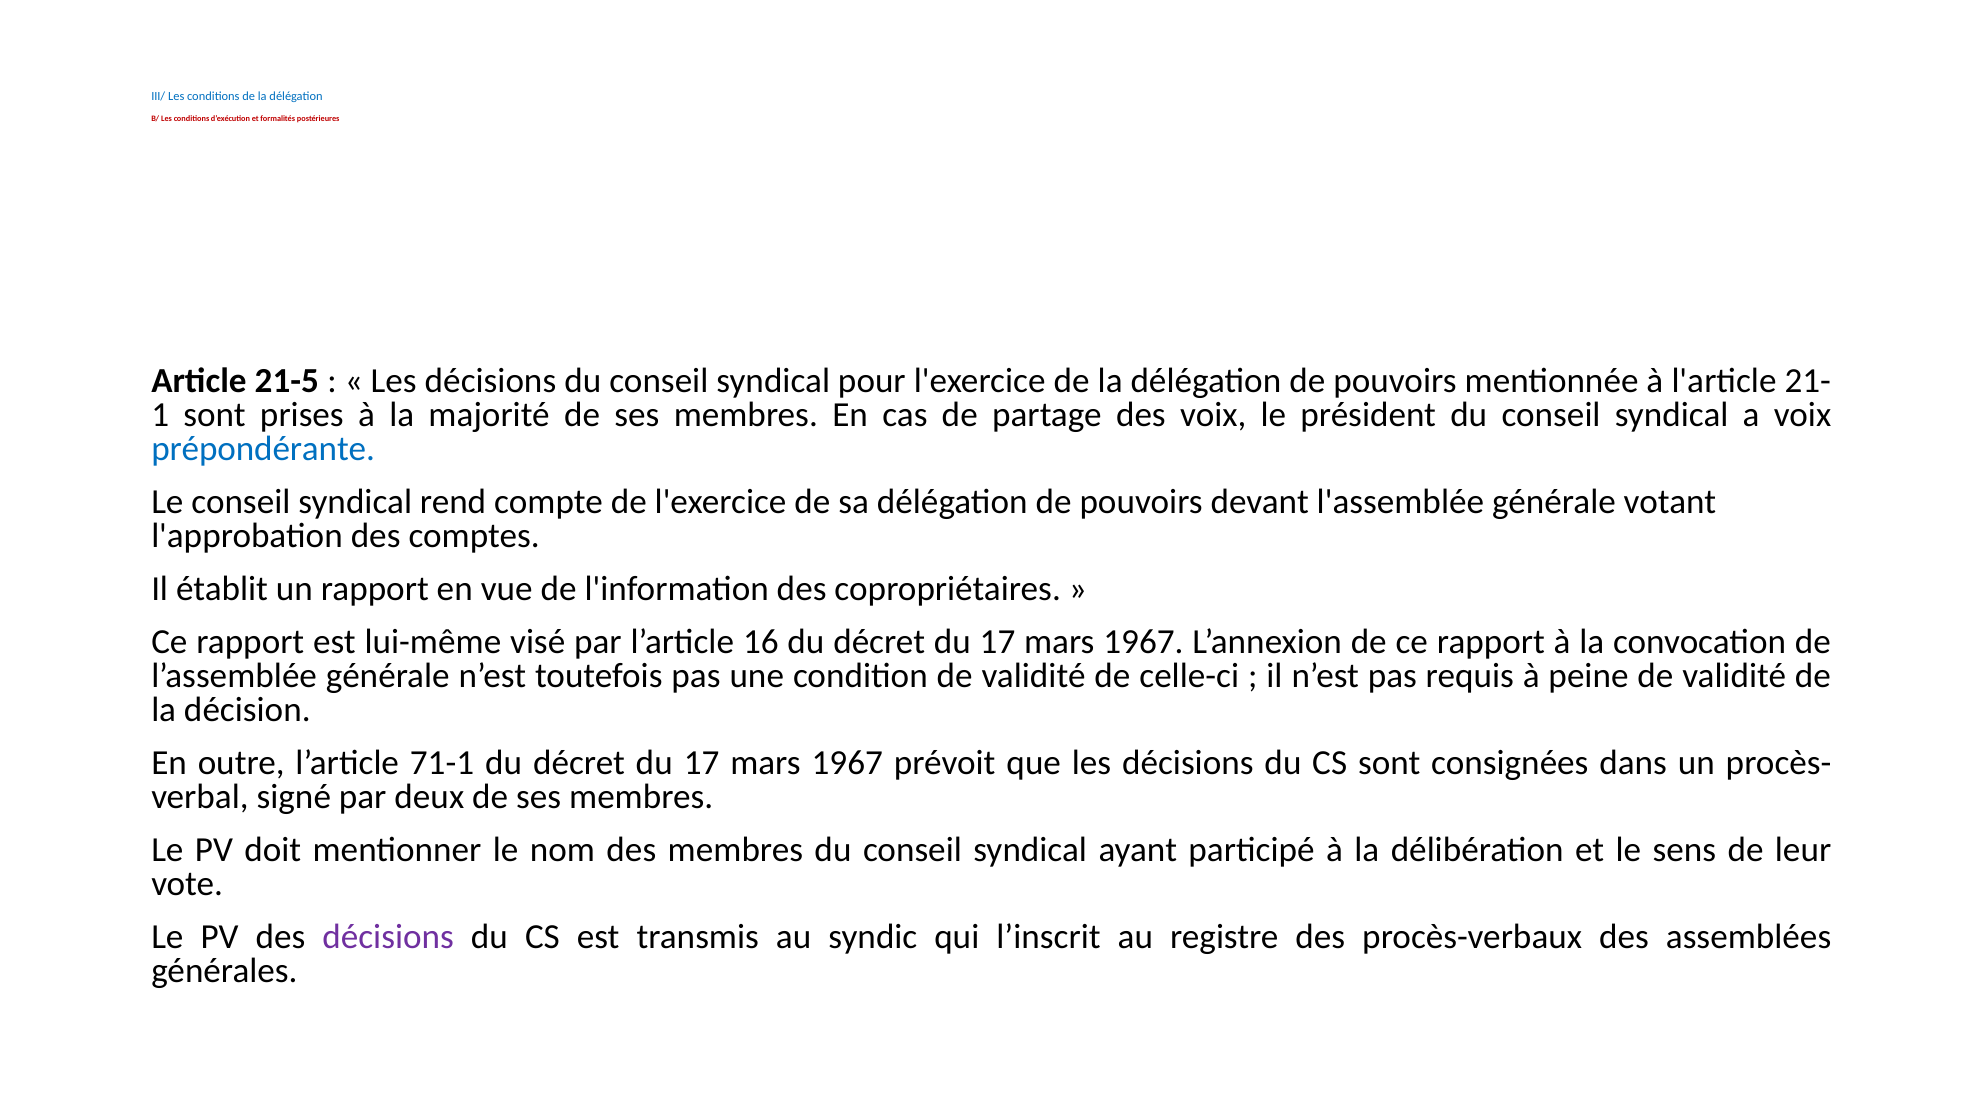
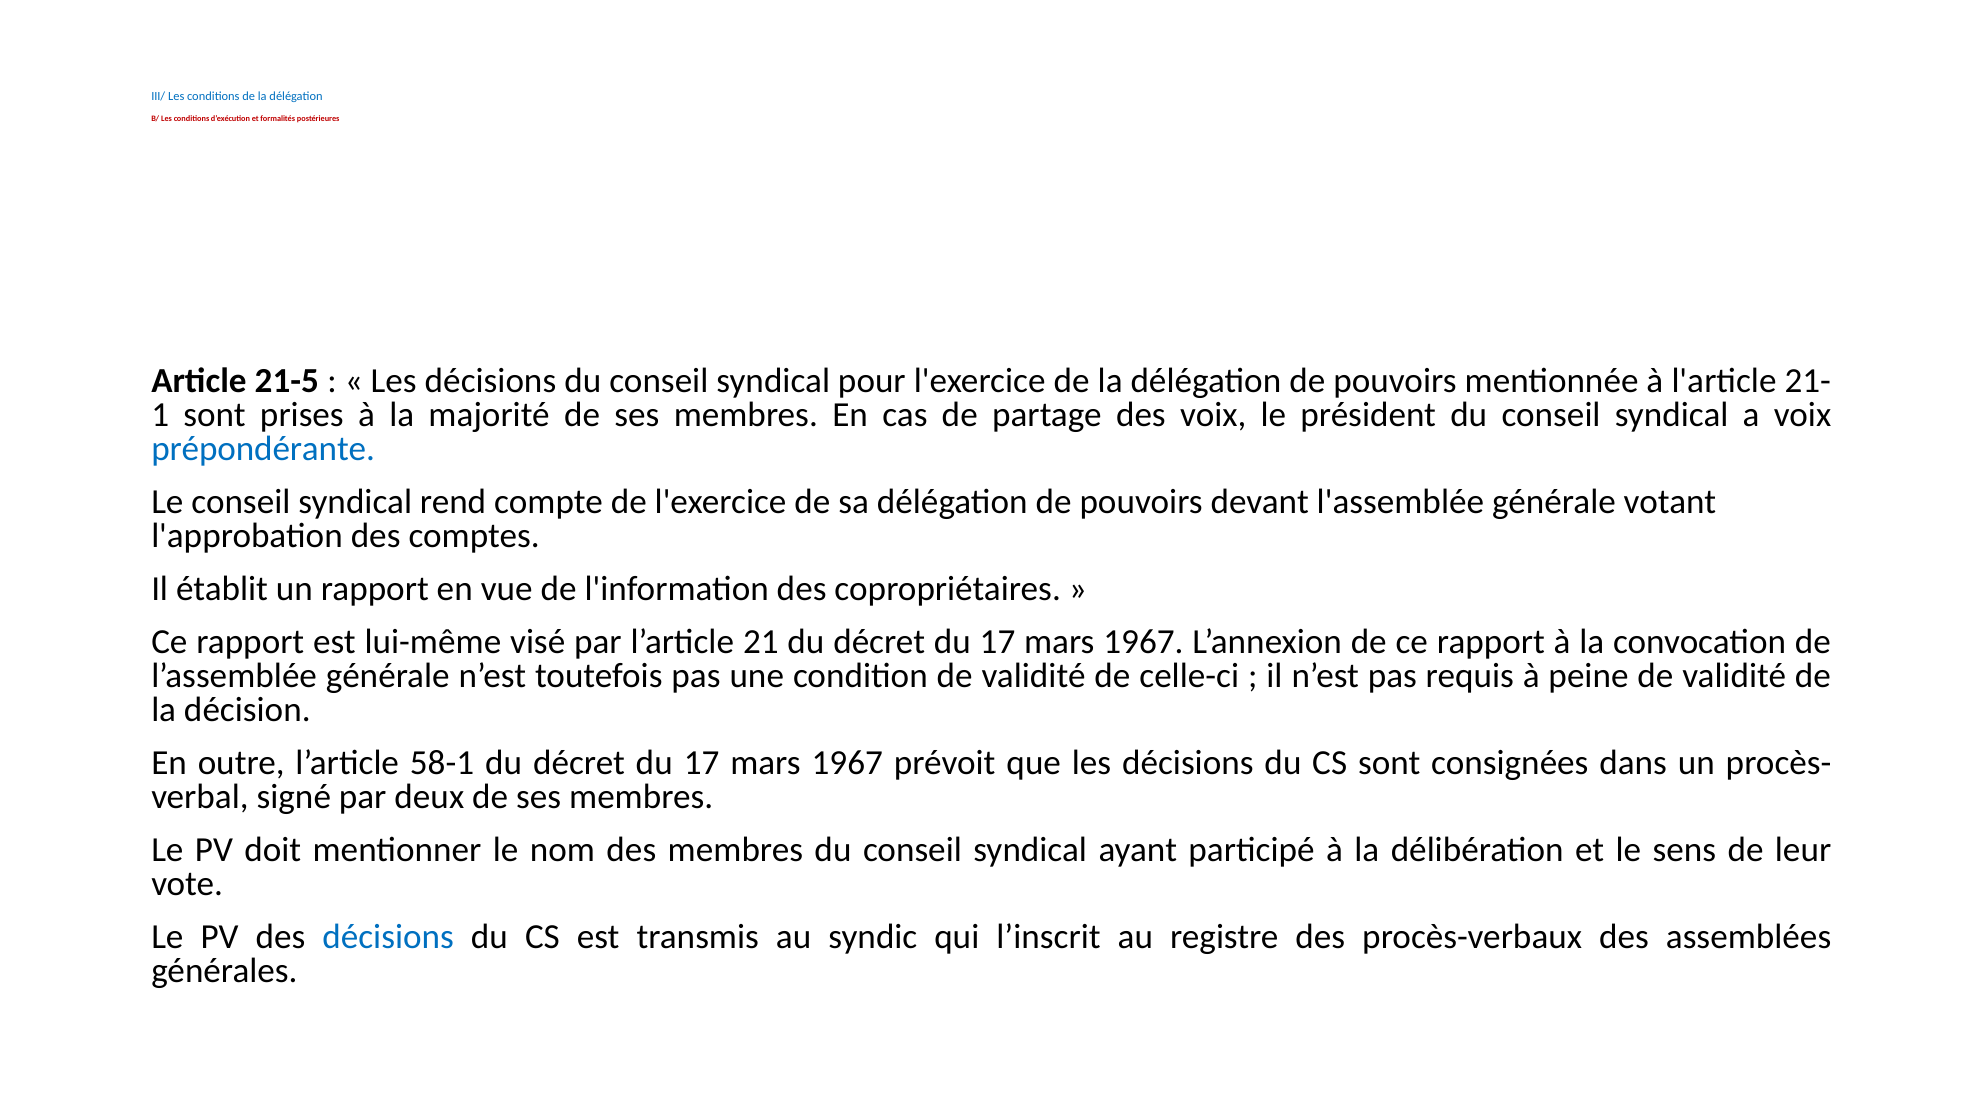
16: 16 -> 21 (761, 642)
71-1: 71-1 -> 58-1 (442, 763)
décisions colour: purple -> blue (388, 936)
